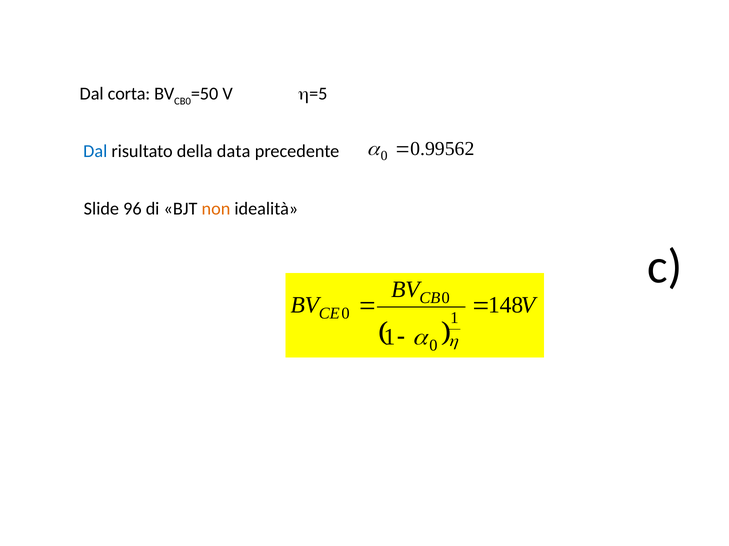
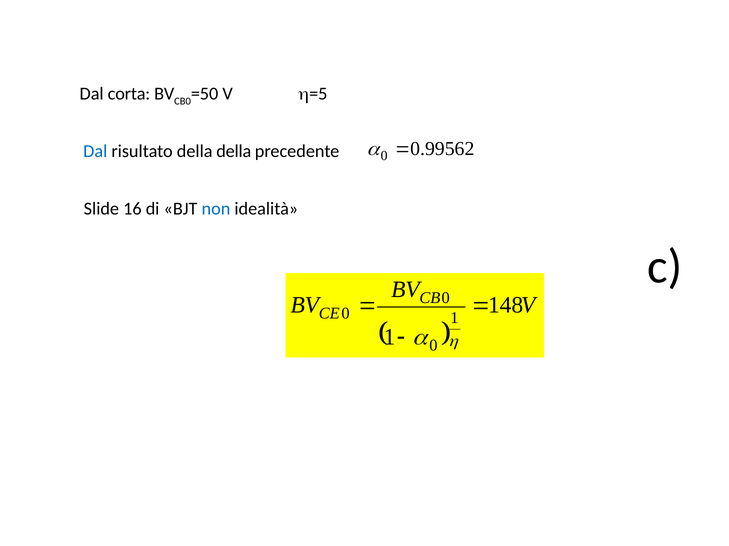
della data: data -> della (234, 152)
96: 96 -> 16 (132, 209)
non colour: orange -> blue (216, 209)
